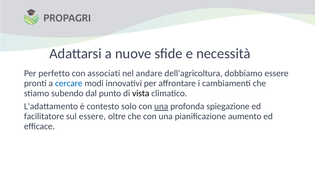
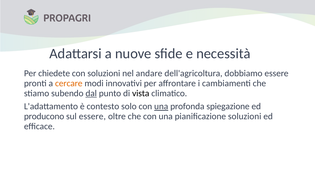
perfetto: perfetto -> chiedete (54, 73)
con associati: associati -> soluzioni (104, 73)
cercare colour: blue -> orange (69, 83)
dal underline: none -> present (91, 93)
facilitatore: facilitatore -> producono (44, 116)
pianificazione aumento: aumento -> soluzioni (245, 116)
